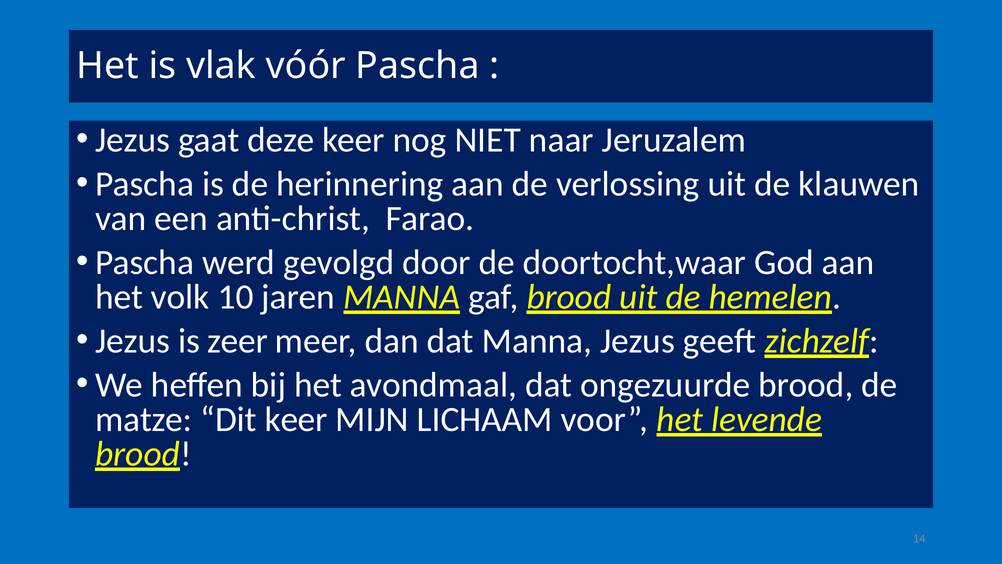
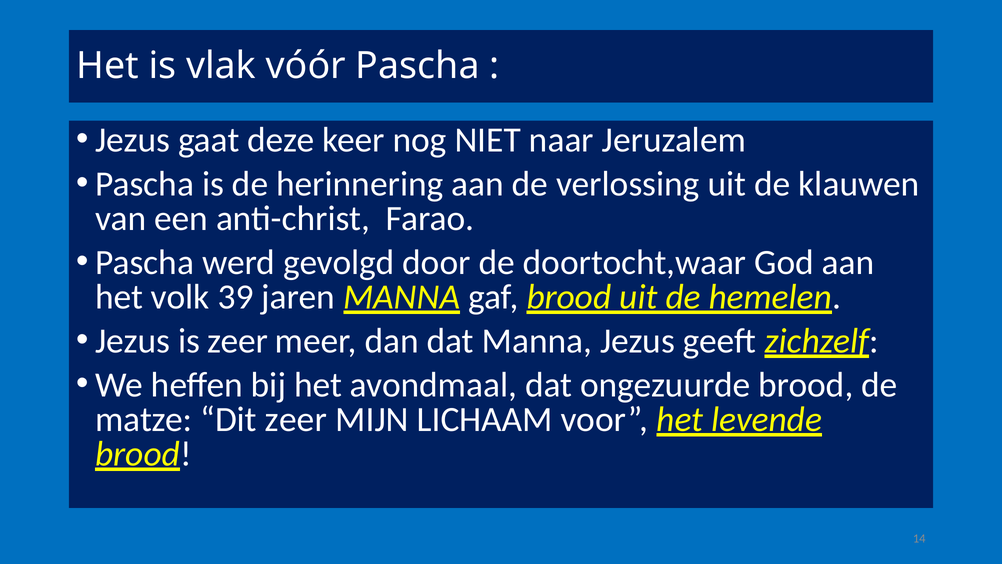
10: 10 -> 39 (235, 297)
Dit keer: keer -> zeer (296, 419)
